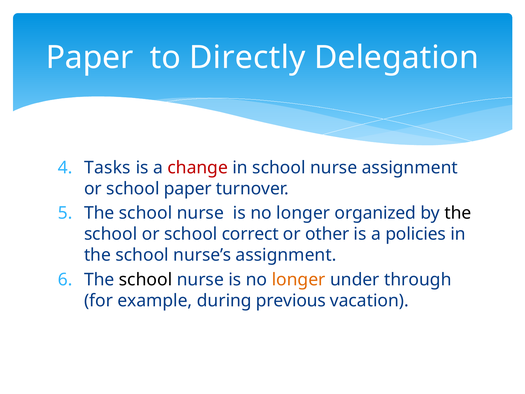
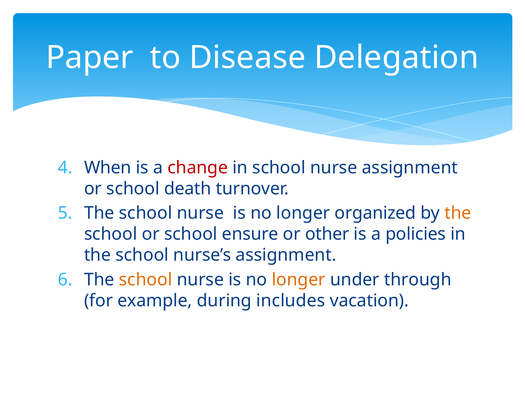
Directly: Directly -> Disease (248, 58)
Tasks: Tasks -> When (108, 167)
school paper: paper -> death (188, 188)
the colour: black -> orange (458, 213)
correct: correct -> ensure (250, 234)
school colour: black -> orange (146, 279)
previous: previous -> includes (291, 300)
